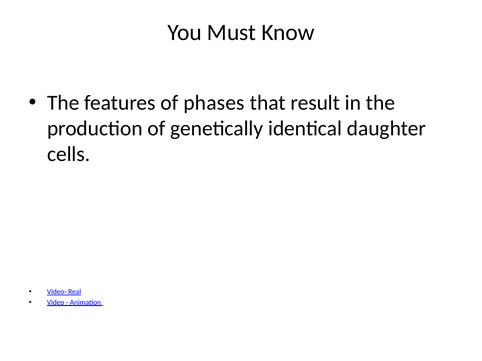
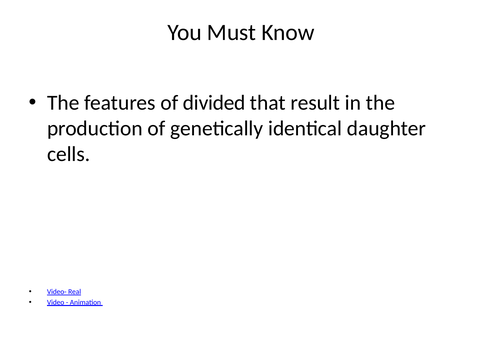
phases: phases -> divided (214, 103)
